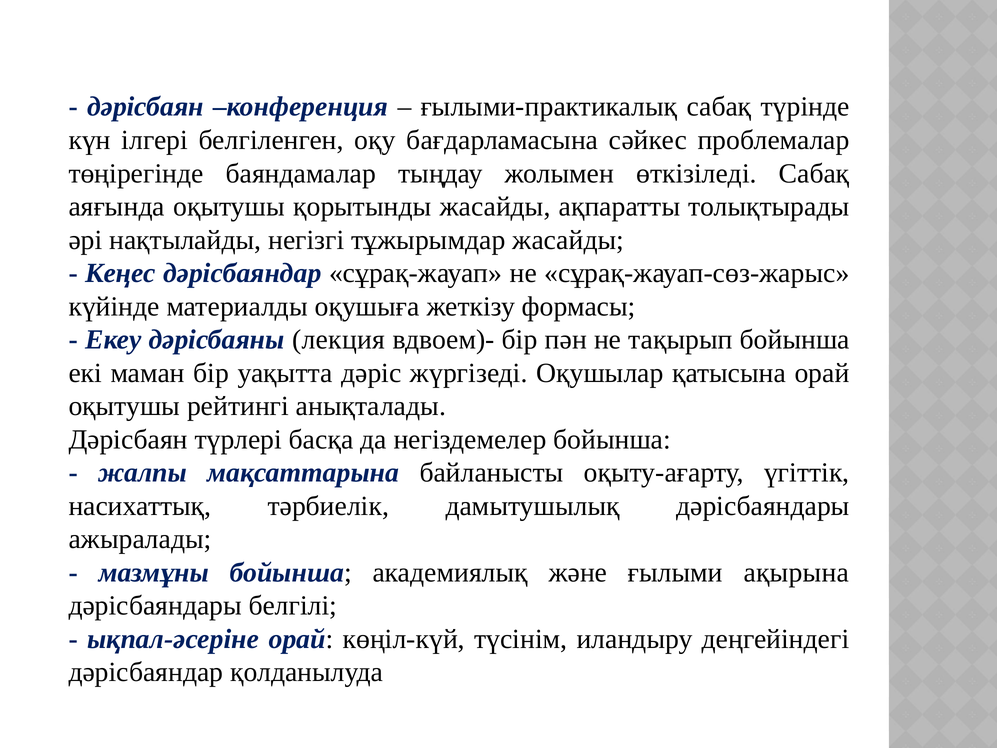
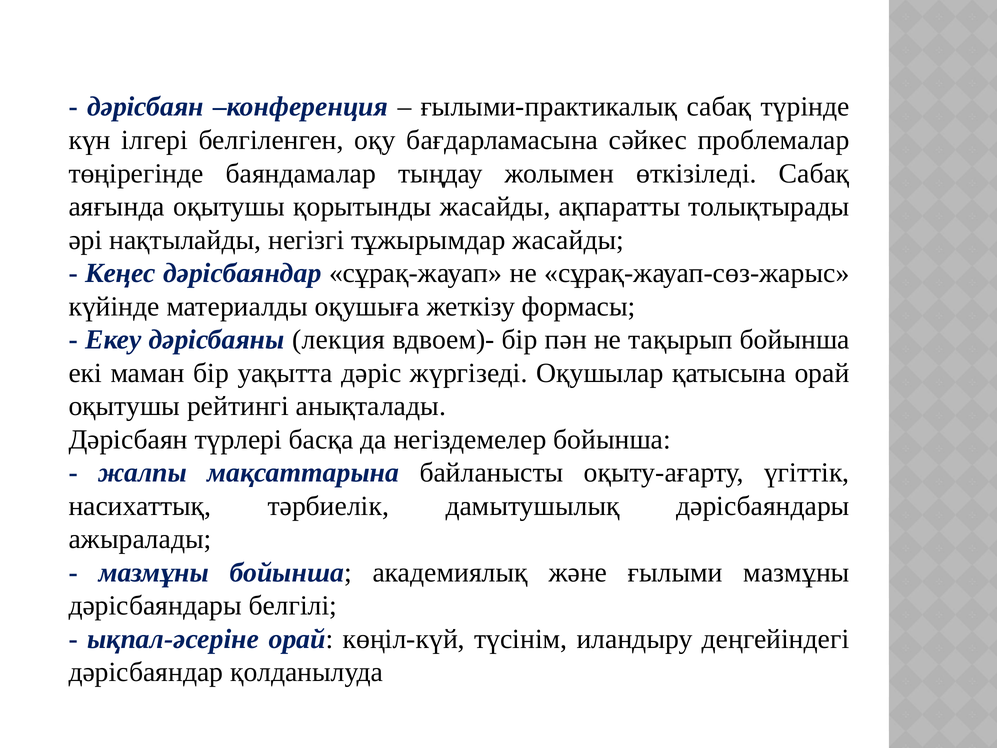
ғылыми ақырына: ақырына -> мазмұны (796, 572)
